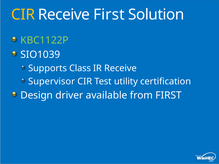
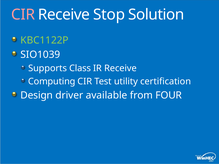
CIR colour: yellow -> pink (23, 15)
Receive First: First -> Stop (109, 15)
Supervisor: Supervisor -> Computing (52, 81)
from FIRST: FIRST -> FOUR (169, 95)
